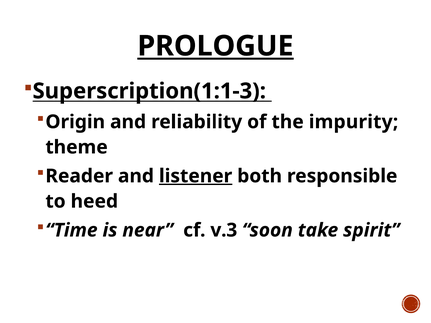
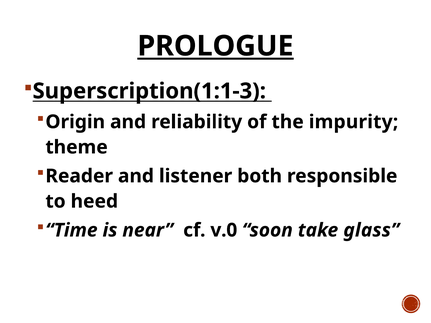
listener underline: present -> none (196, 176)
v.3: v.3 -> v.0 (224, 230)
spirit: spirit -> glass (371, 230)
